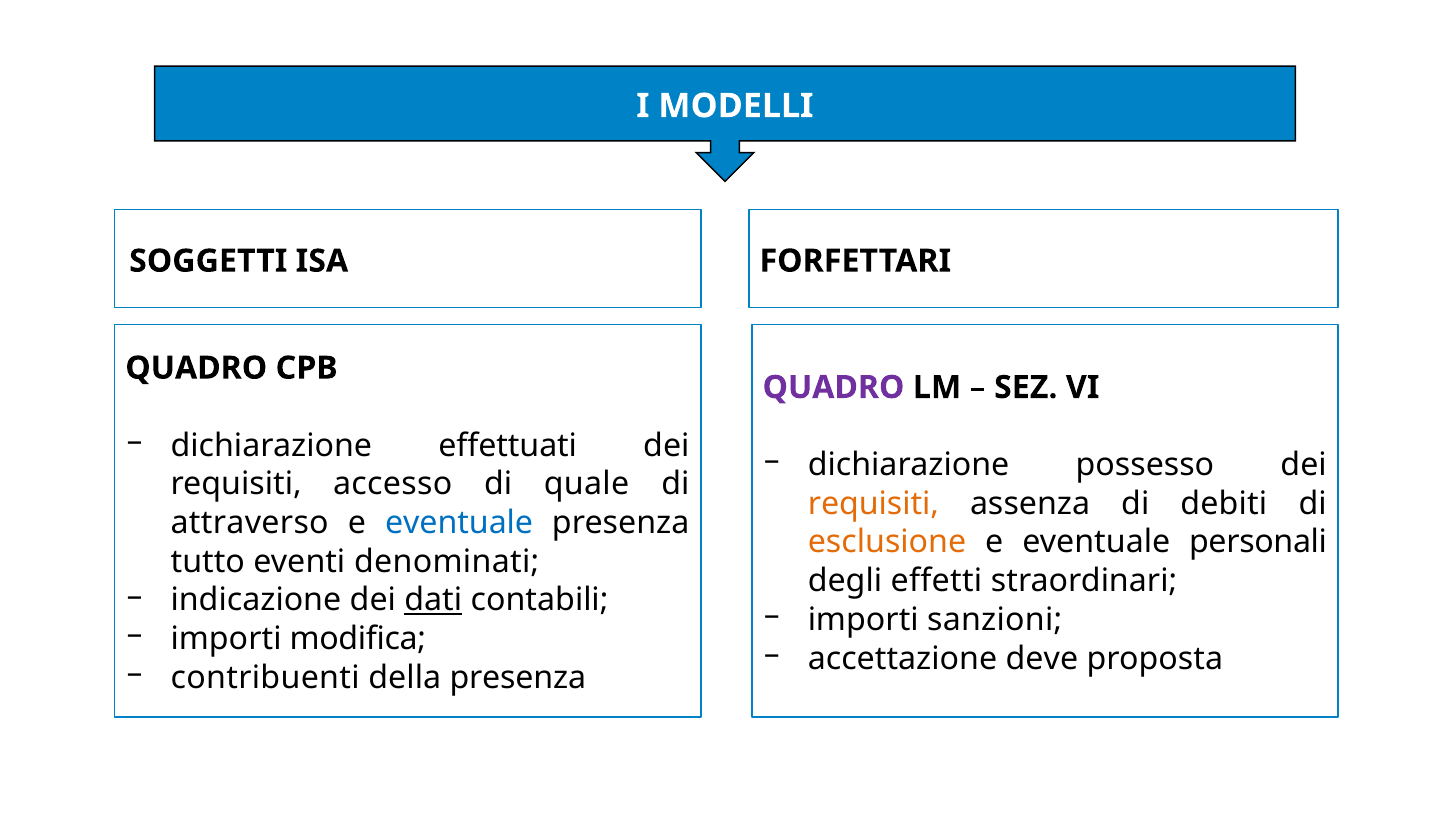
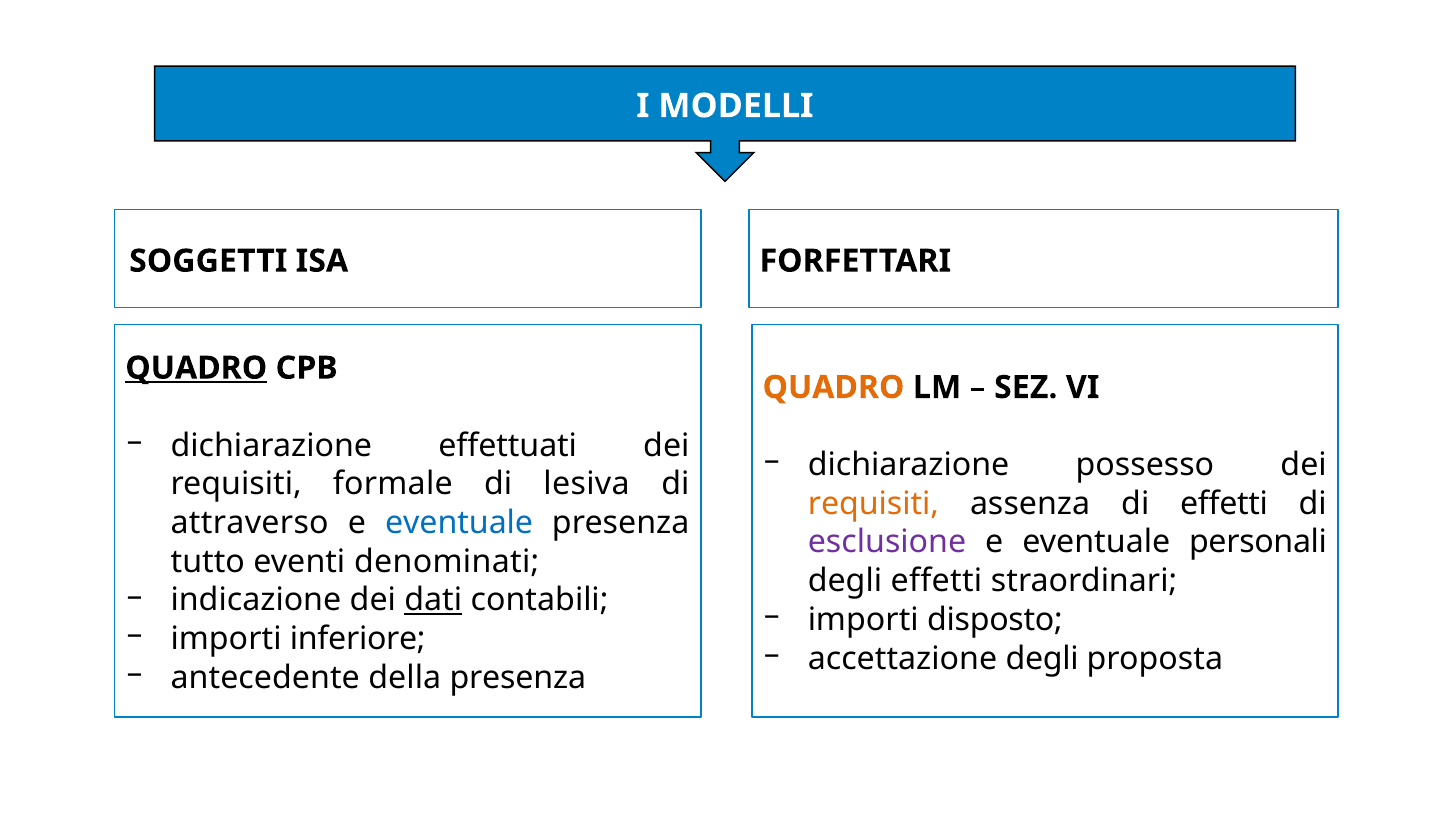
QUADRO underline: none -> present (196, 368)
QUADRO colour: purple -> orange (833, 387)
accesso: accesso -> formale (393, 484)
quale: quale -> lesiva (587, 484)
di debiti: debiti -> effetti (1224, 503)
esclusione colour: orange -> purple (887, 542)
sanzioni: sanzioni -> disposto (995, 619)
modifica: modifica -> inferiore (358, 639)
accettazione deve: deve -> degli (1042, 658)
contribuenti: contribuenti -> antecedente (265, 678)
